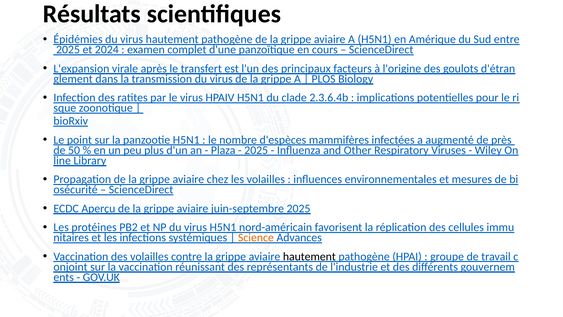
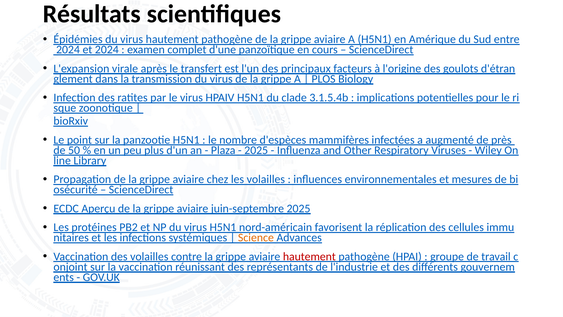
2025: 2025 -> 2024 (68, 50)
2.3.6.4b: 2.3.6.4b -> 3.1.5.4b (329, 98)
hautement colour: black -> red (309, 256)
